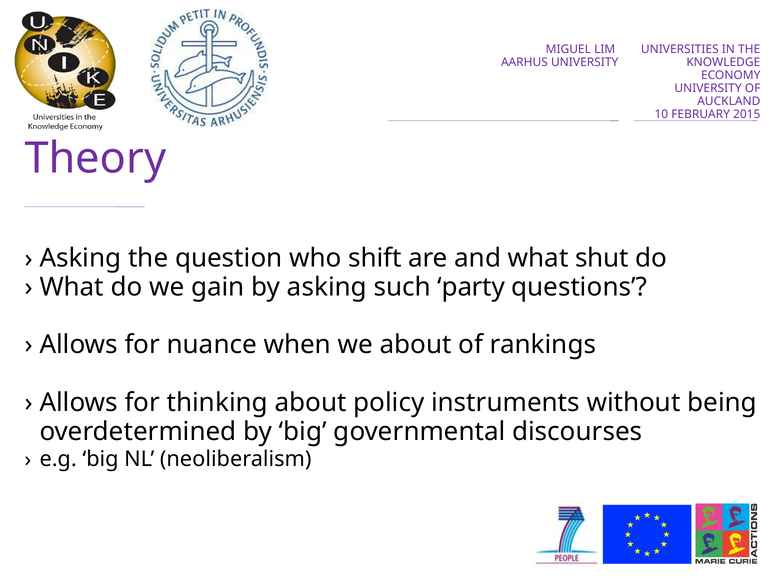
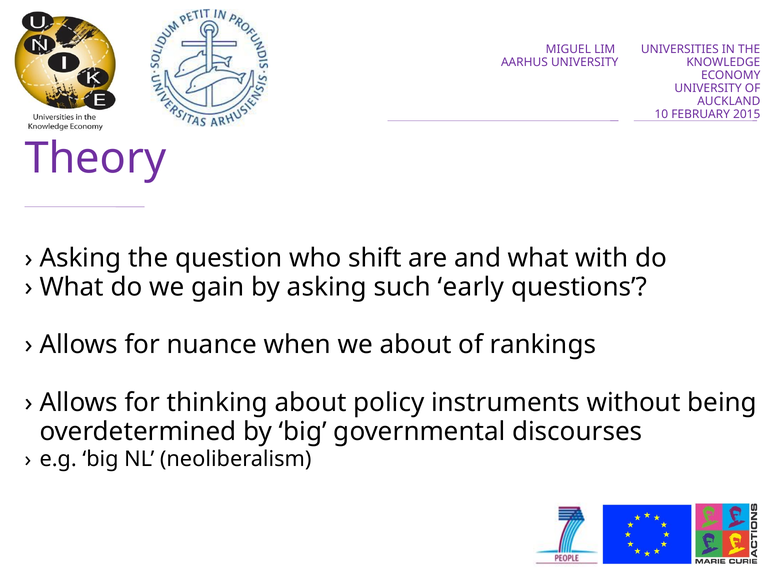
shut: shut -> with (602, 258)
party: party -> early (471, 287)
